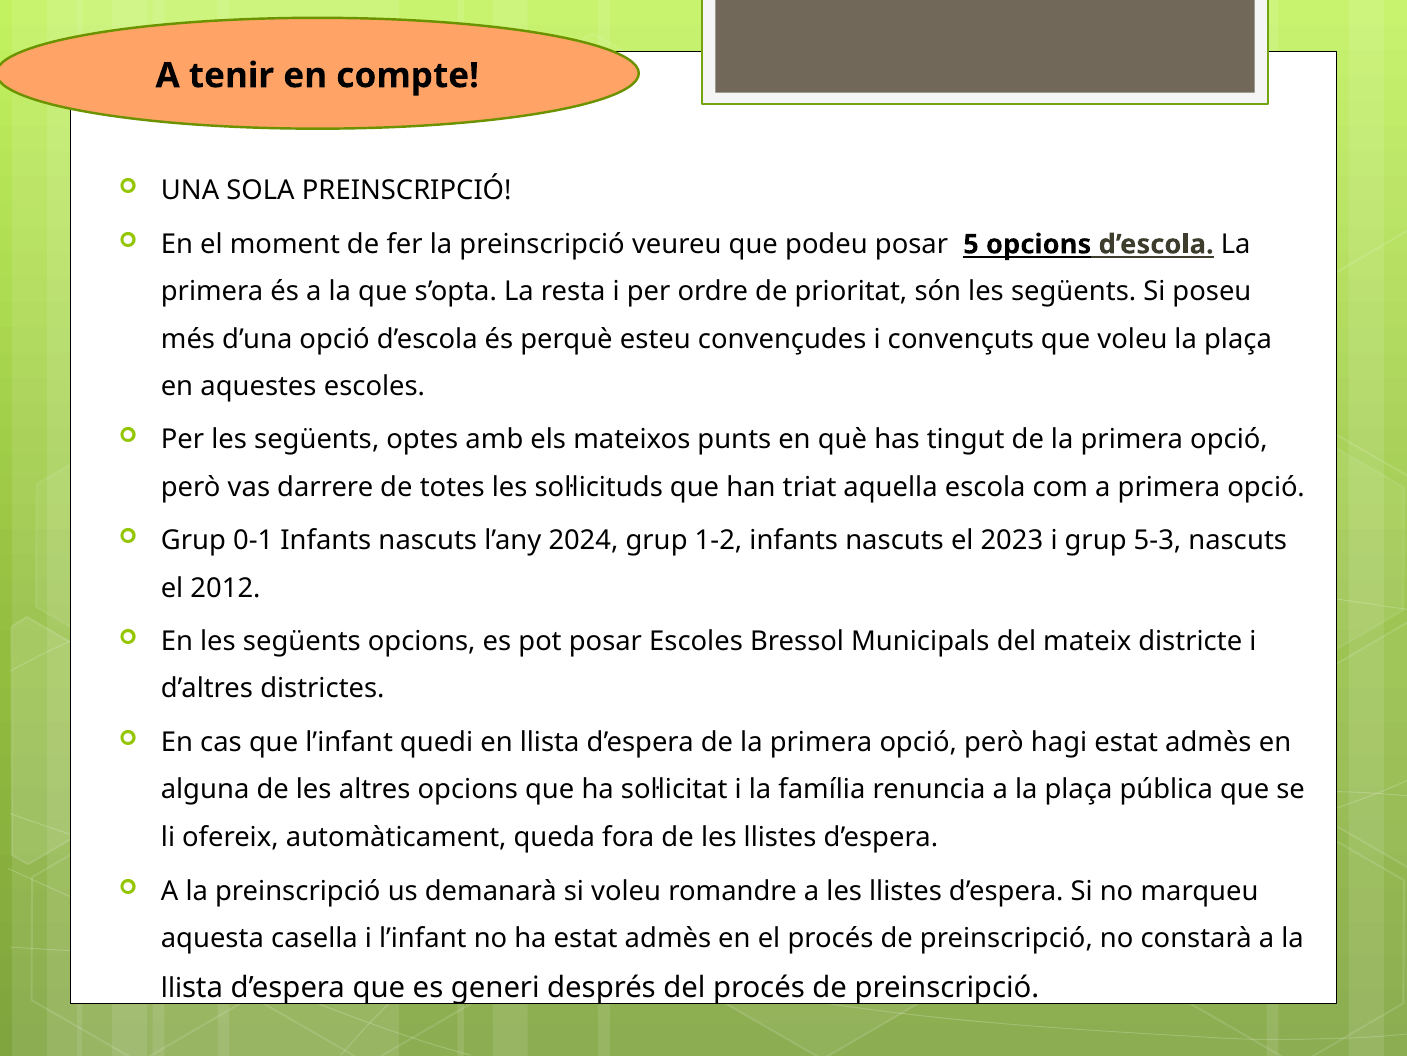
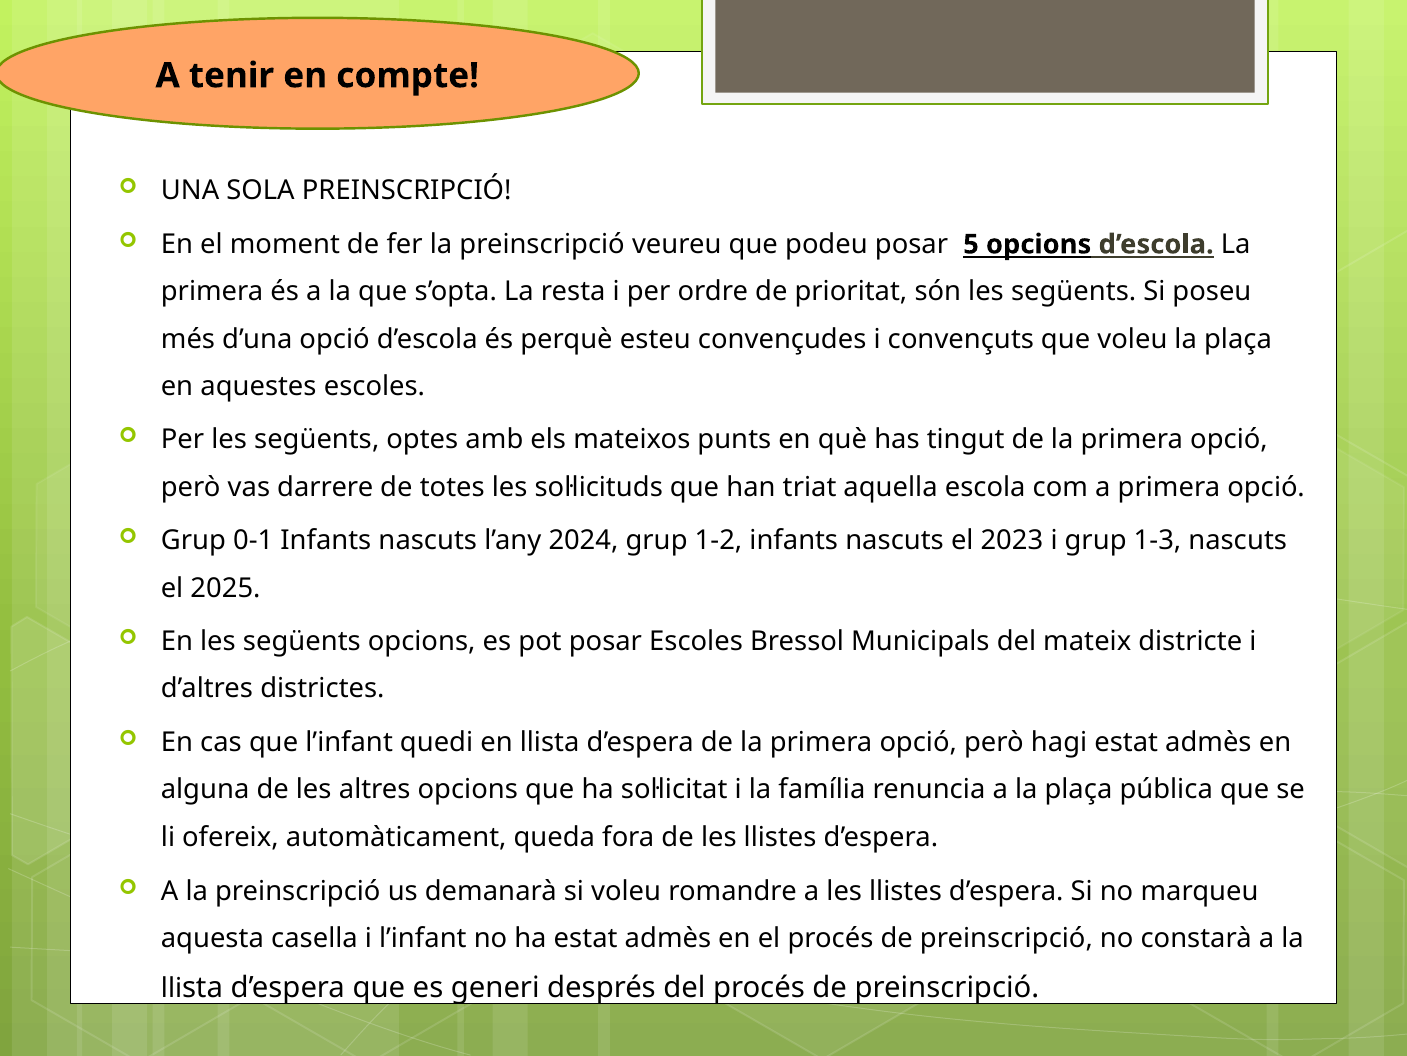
5-3: 5-3 -> 1-3 (1158, 540)
2012: 2012 -> 2025 (226, 588)
